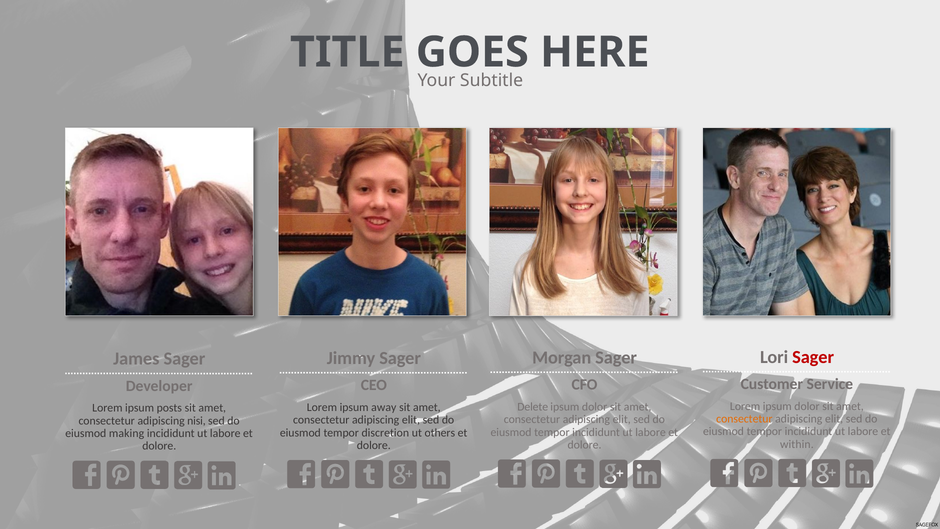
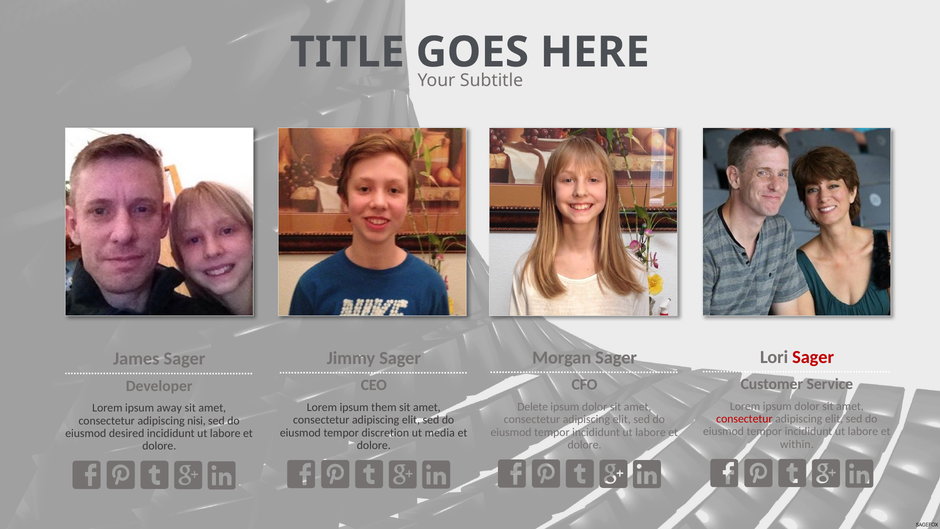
away: away -> them (384, 407)
posts: posts -> away (169, 408)
consectetur colour: orange -> red (744, 419)
others: others -> media (440, 432)
making: making -> desired (127, 433)
